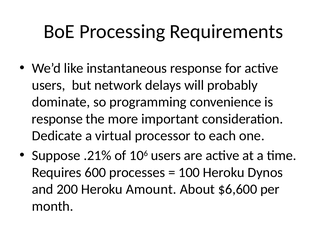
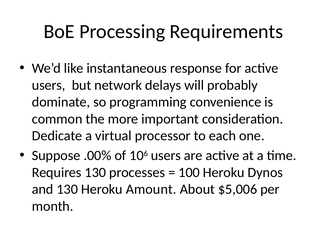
response: response -> common (57, 119)
.21%: .21% -> .00% (97, 156)
Requires 600: 600 -> 130 (95, 173)
and 200: 200 -> 130 (67, 190)
$6,600: $6,600 -> $5,006 (238, 190)
